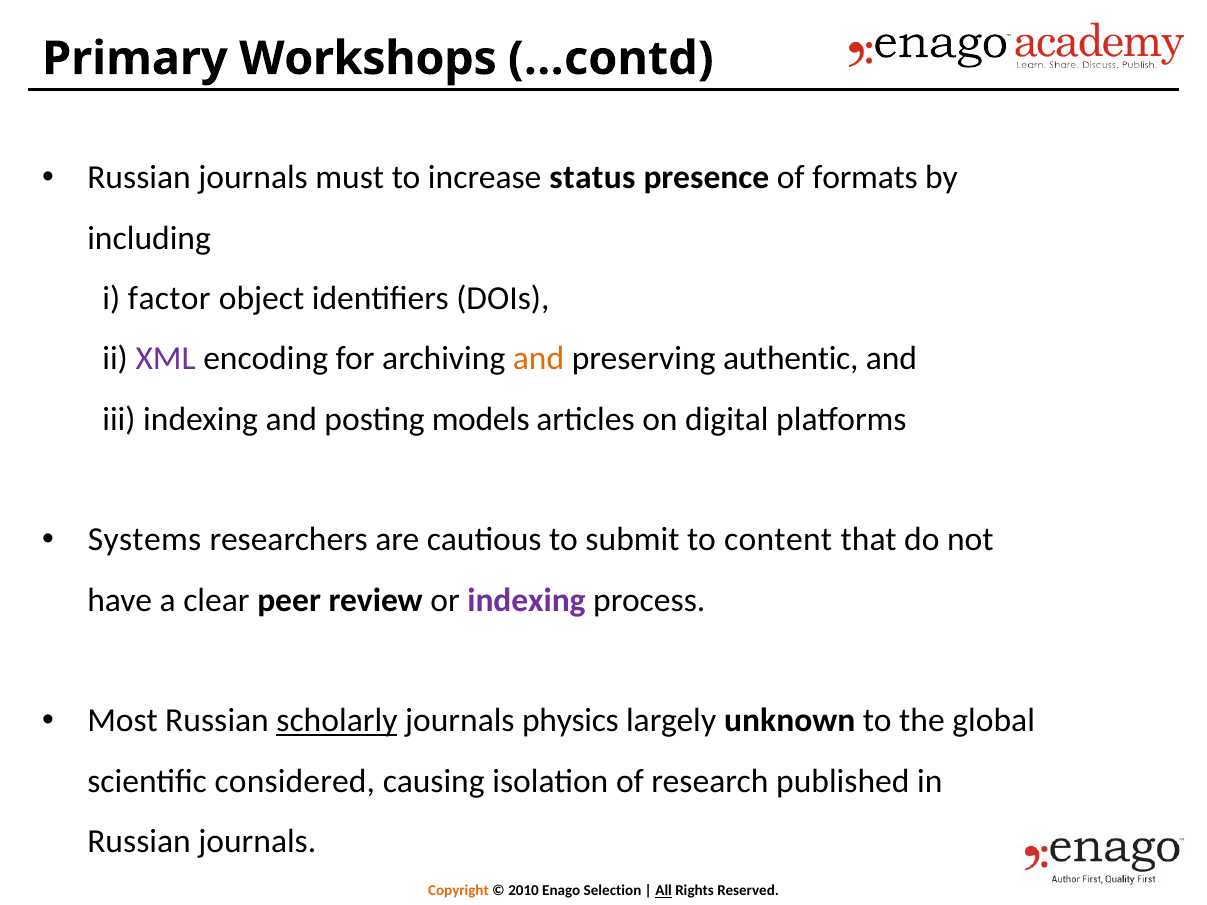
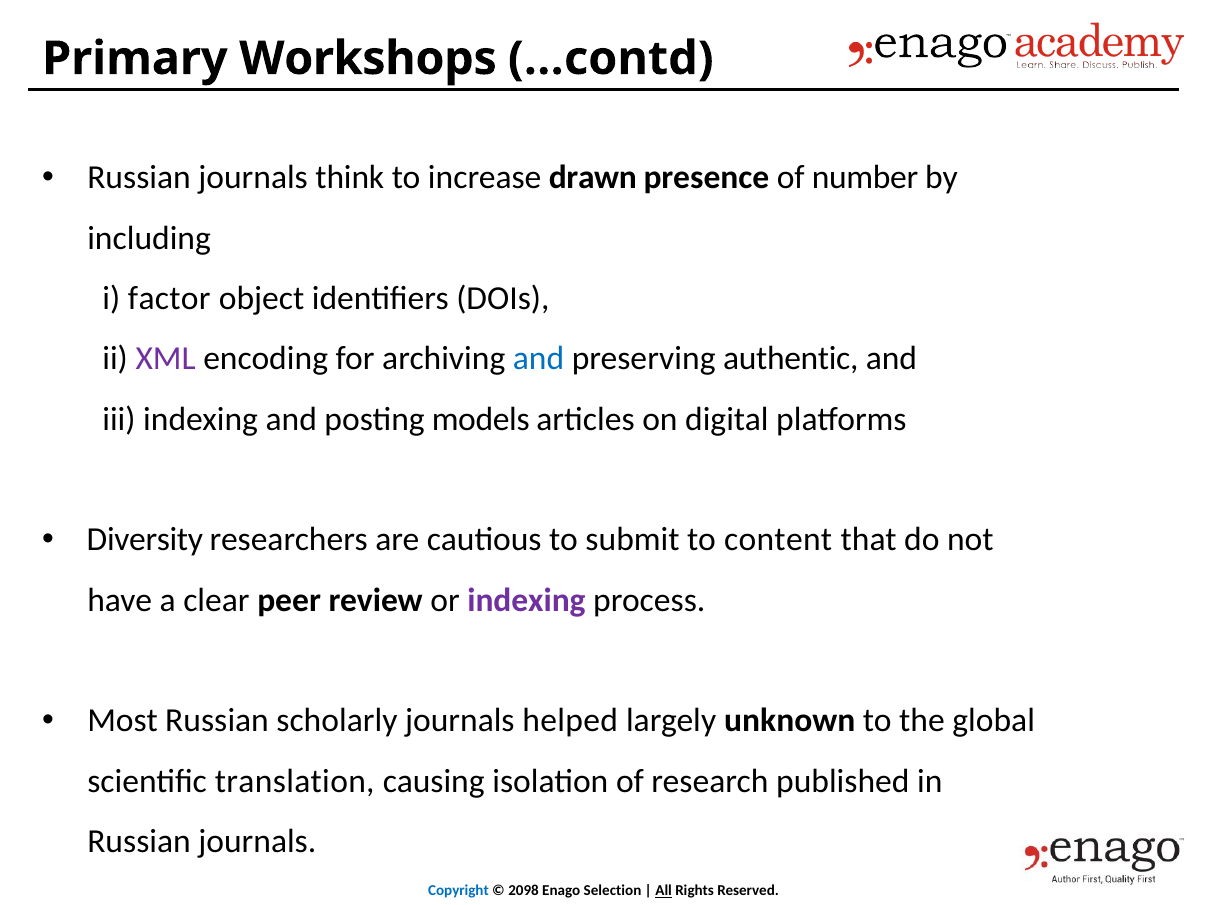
must: must -> think (350, 178)
status: status -> drawn (593, 178)
formats: formats -> number (865, 178)
and colour: orange -> blue (539, 359)
Systems: Systems -> Diversity (145, 540)
scholarly underline: present -> none (337, 721)
physics: physics -> helped (570, 721)
considered: considered -> translation (295, 781)
Copyright colour: orange -> blue (458, 891)
2010: 2010 -> 2098 (524, 891)
